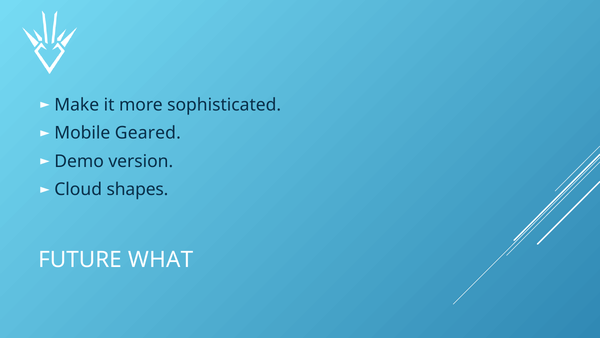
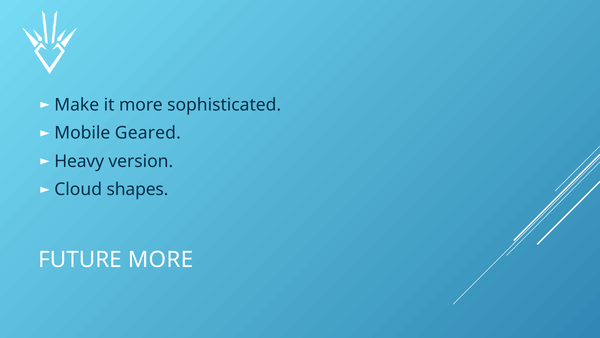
Demo: Demo -> Heavy (79, 161)
FUTURE WHAT: WHAT -> MORE (161, 260)
